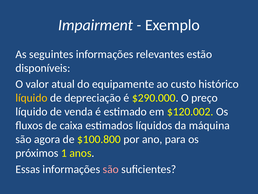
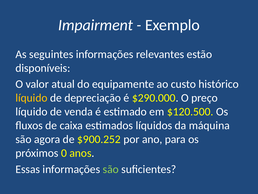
$120.002: $120.002 -> $120.500 (190, 111)
$100.800: $100.800 -> $900.252 (99, 139)
1: 1 -> 0 (64, 153)
são colour: pink -> light green (111, 169)
